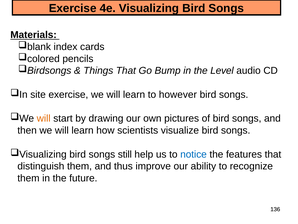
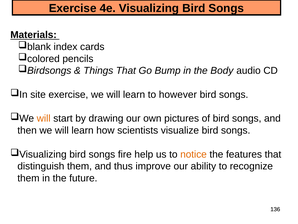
Level: Level -> Body (222, 71)
still: still -> fire (125, 154)
notice colour: blue -> orange (193, 154)
